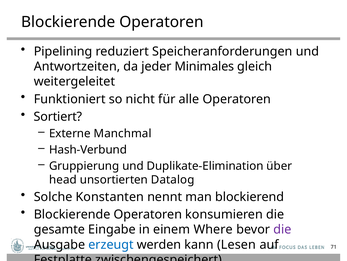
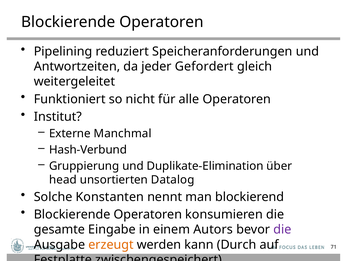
Minimales: Minimales -> Gefordert (204, 66)
Sortiert: Sortiert -> Institut (58, 116)
Where: Where -> Autors (213, 229)
erzeugt colour: blue -> orange (111, 244)
Lesen: Lesen -> Durch (237, 244)
